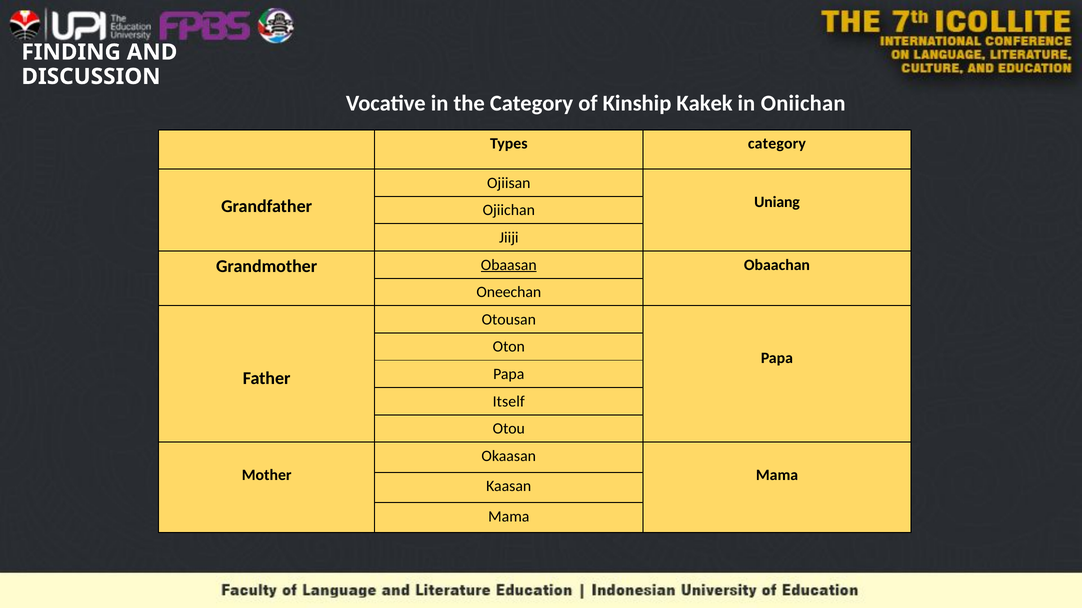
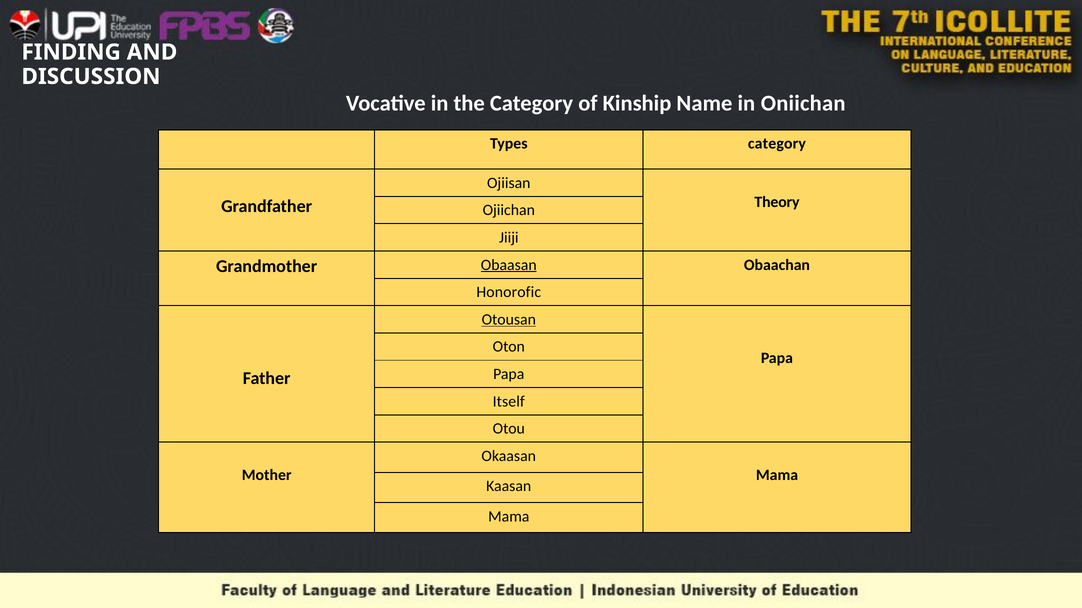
Kakek: Kakek -> Name (704, 103)
Uniang: Uniang -> Theory (777, 202)
Oneechan: Oneechan -> Honorofic (509, 292)
Otousan underline: none -> present (509, 320)
